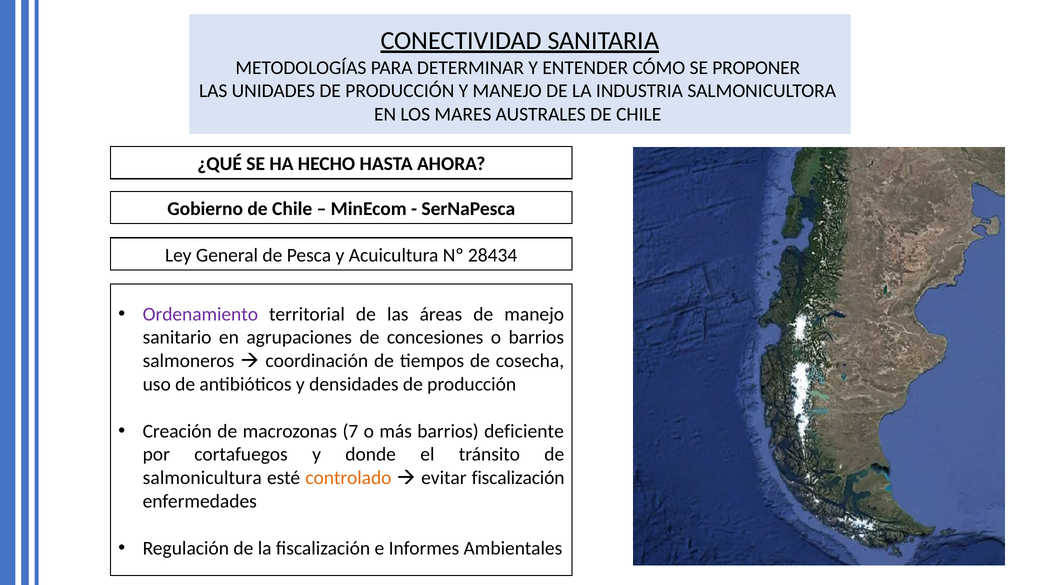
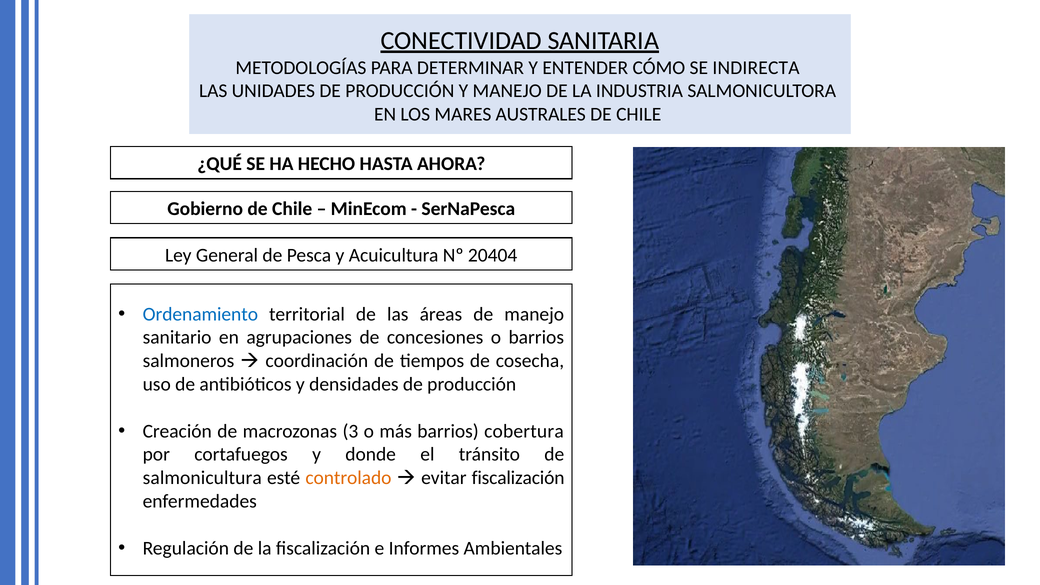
PROPONER: PROPONER -> INDIRECTA (756, 68)
28434: 28434 -> 20404 (493, 255)
Ordenamiento colour: purple -> blue (200, 314)
7: 7 -> 3 (350, 431)
deficiente: deficiente -> cobertura (524, 431)
